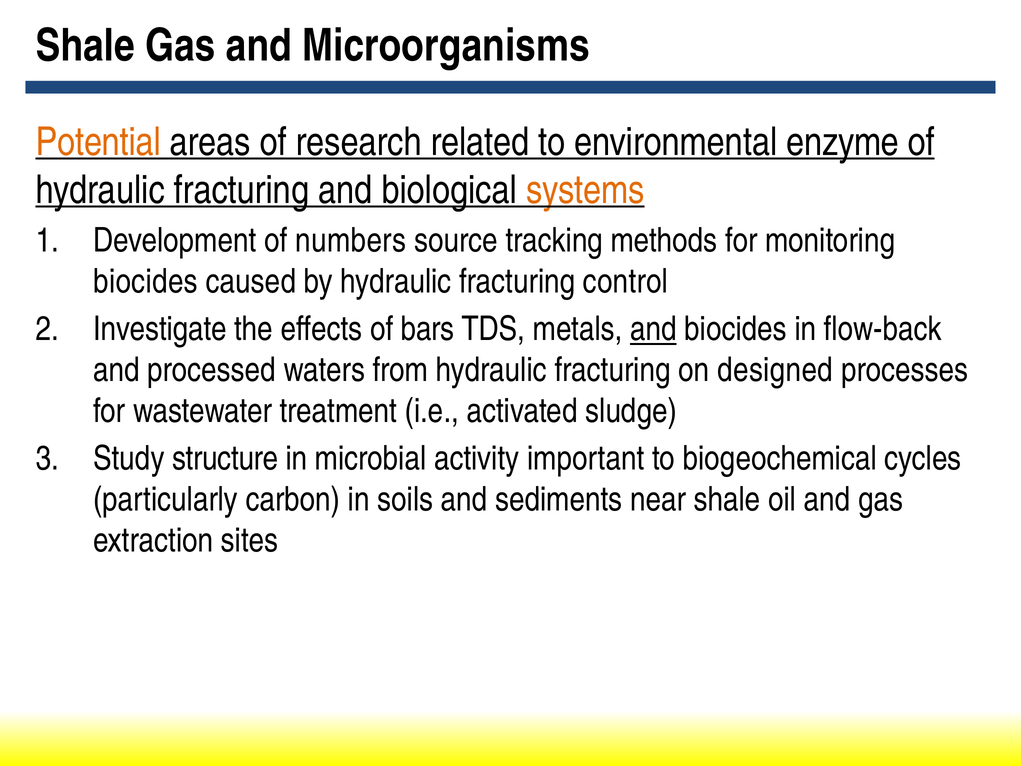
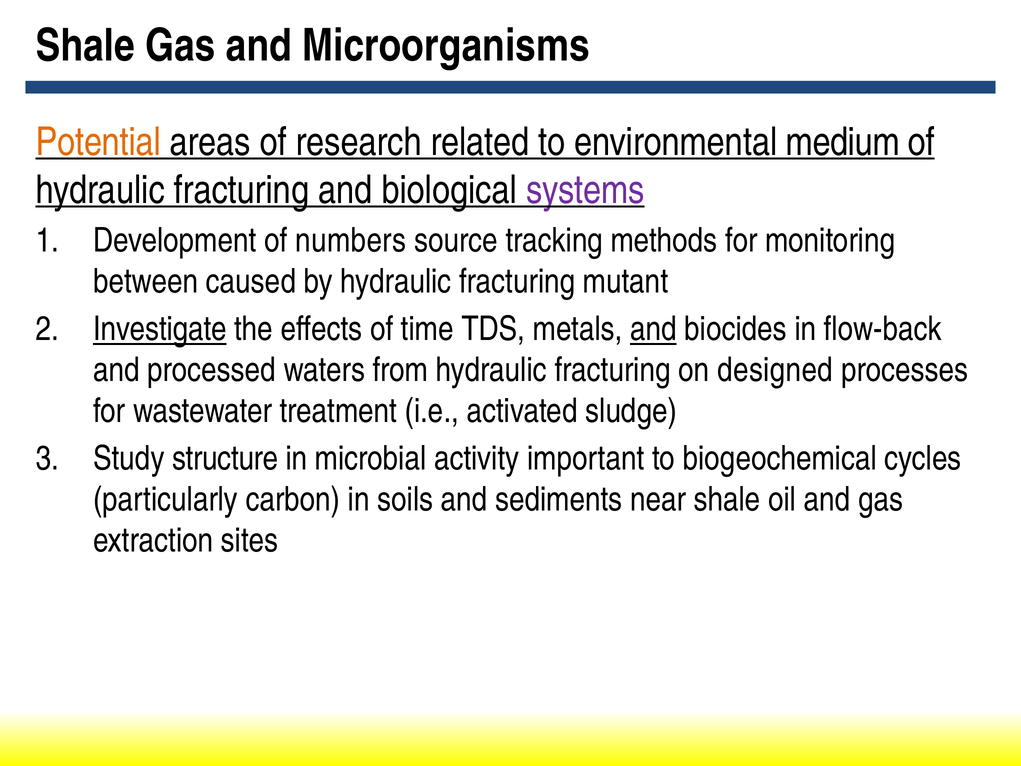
enzyme: enzyme -> medium (843, 142)
systems colour: orange -> purple (585, 190)
biocides: biocides -> between (146, 282)
control: control -> mutant (626, 282)
Investigate underline: none -> present (160, 329)
bars: bars -> time (427, 329)
